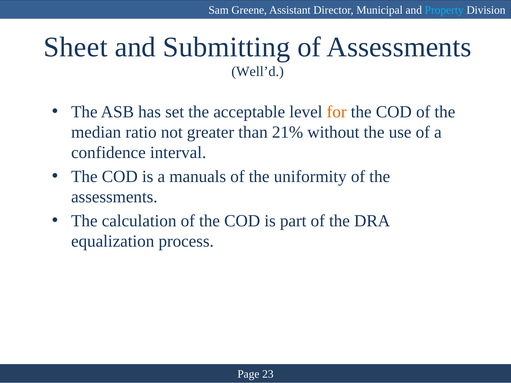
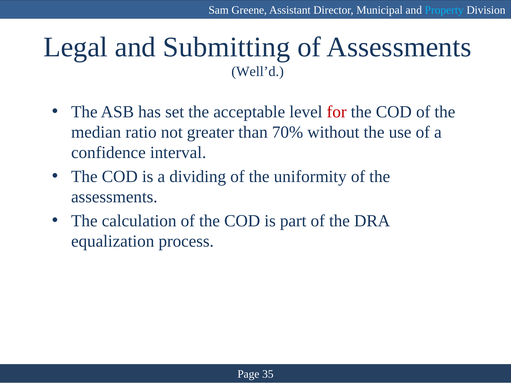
Sheet: Sheet -> Legal (76, 47)
for colour: orange -> red (337, 112)
21%: 21% -> 70% (288, 132)
manuals: manuals -> dividing (198, 177)
23: 23 -> 35 (268, 374)
